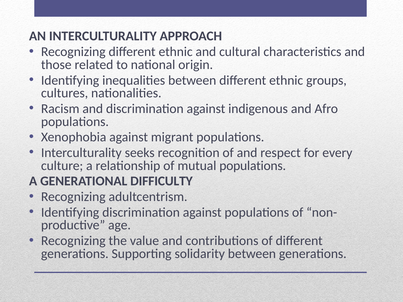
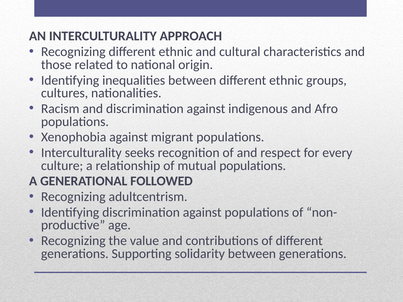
DIFFICULTY: DIFFICULTY -> FOLLOWED (162, 181)
